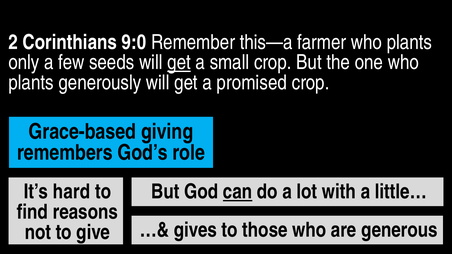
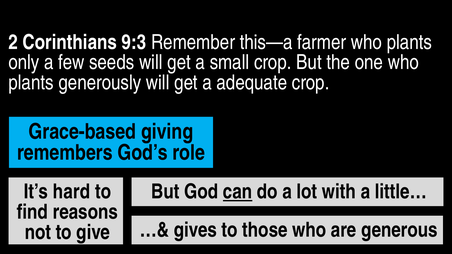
9:0: 9:0 -> 9:3 (134, 42)
get underline: present -> none (179, 62)
promised: promised -> adequate (252, 83)
